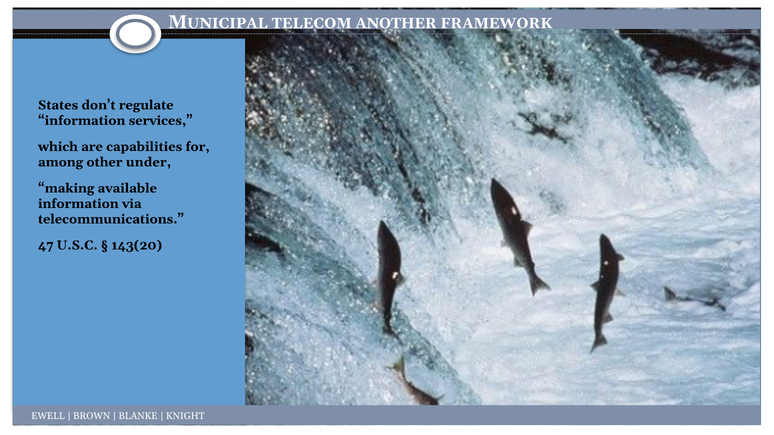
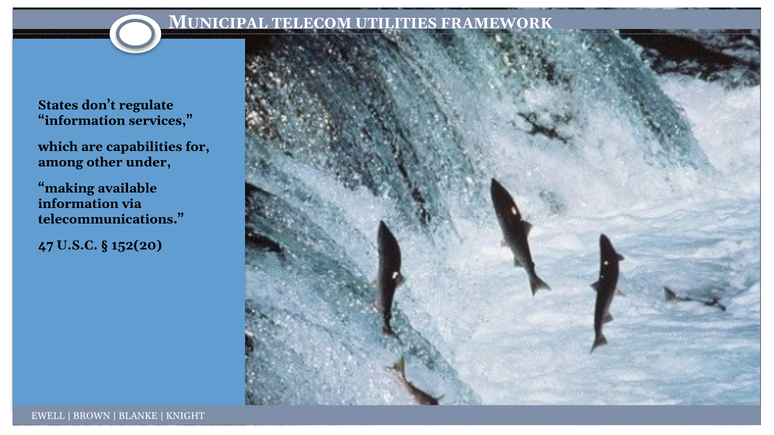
ANOTHER: ANOTHER -> UTILITIES (396, 23)
143(20: 143(20 -> 152(20 (137, 245)
